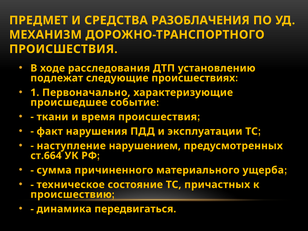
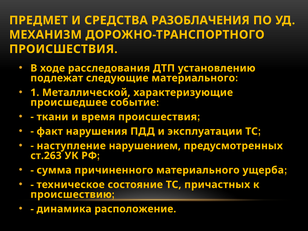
следующие происшествиях: происшествиях -> материального (193, 78)
Первоначально: Первоначально -> Металлической (86, 93)
ст.664: ст.664 -> ст.263 (46, 156)
передвигаться: передвигаться -> расположение (135, 209)
